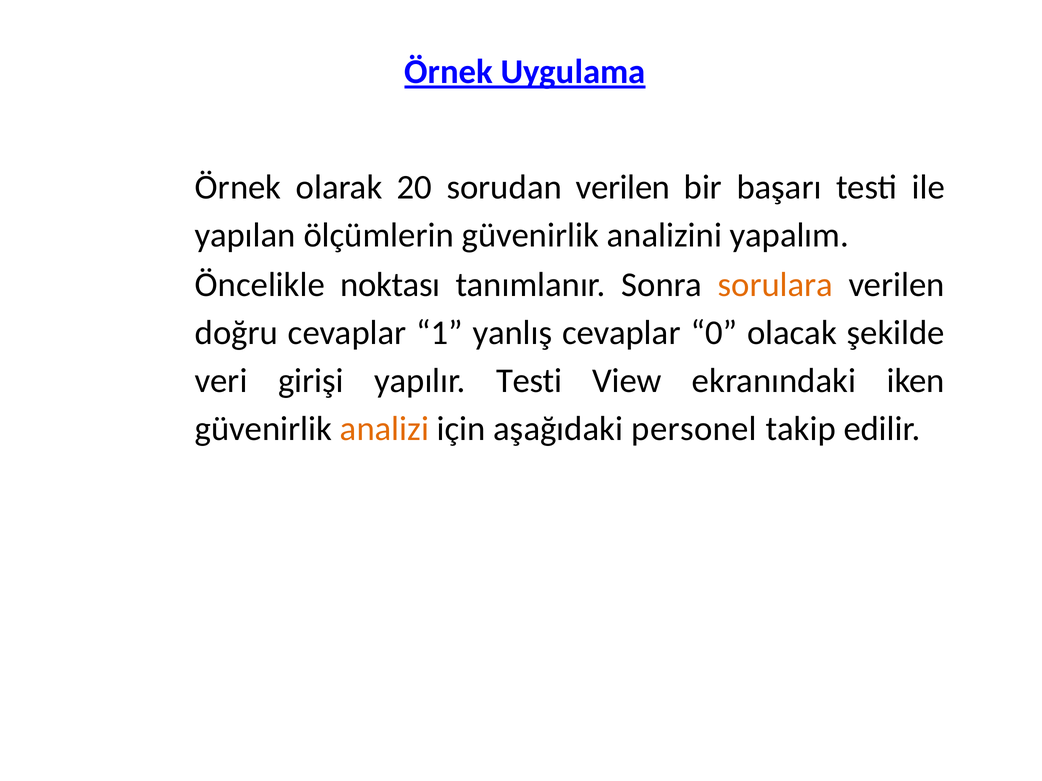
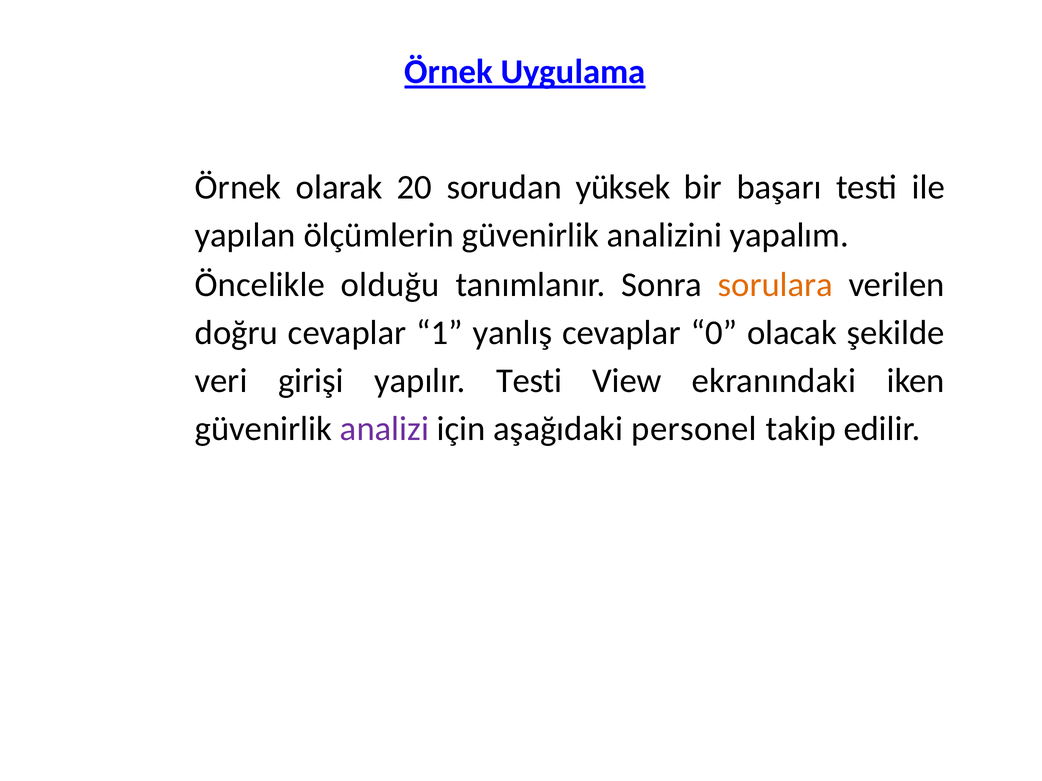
sorudan verilen: verilen -> yüksek (623, 188)
noktası: noktası -> olduğu (390, 285)
analizi colour: orange -> purple (384, 429)
